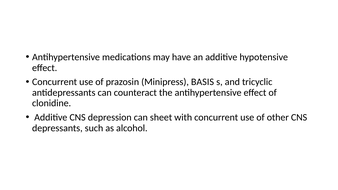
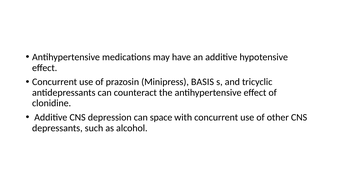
sheet: sheet -> space (161, 117)
